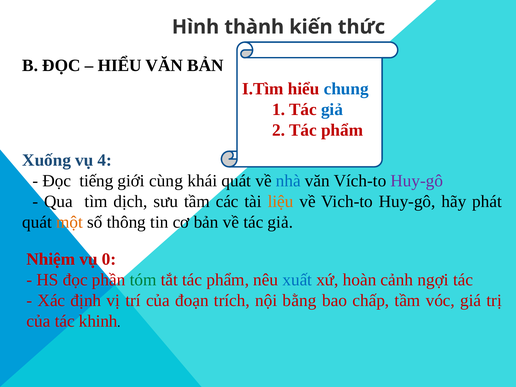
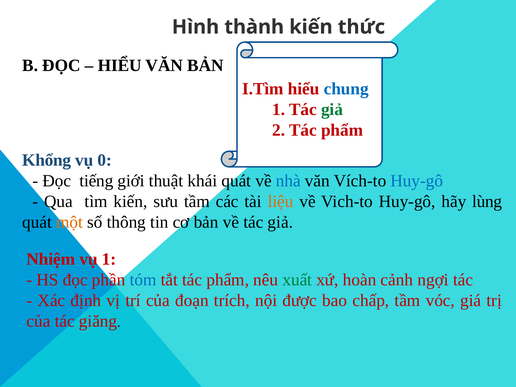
giả colour: blue -> green (332, 110)
Xuống: Xuống -> Khổng (47, 160)
4: 4 -> 0 (105, 160)
cùng: cùng -> thuật (166, 181)
Huy-gô colour: purple -> blue (417, 181)
tìm dịch: dịch -> kiến (131, 202)
phát: phát -> lùng (487, 202)
vụ 0: 0 -> 1 (109, 259)
tóm colour: green -> blue (143, 280)
xuất colour: blue -> green (297, 280)
bằng: bằng -> được (300, 300)
khinh: khinh -> giăng (98, 321)
